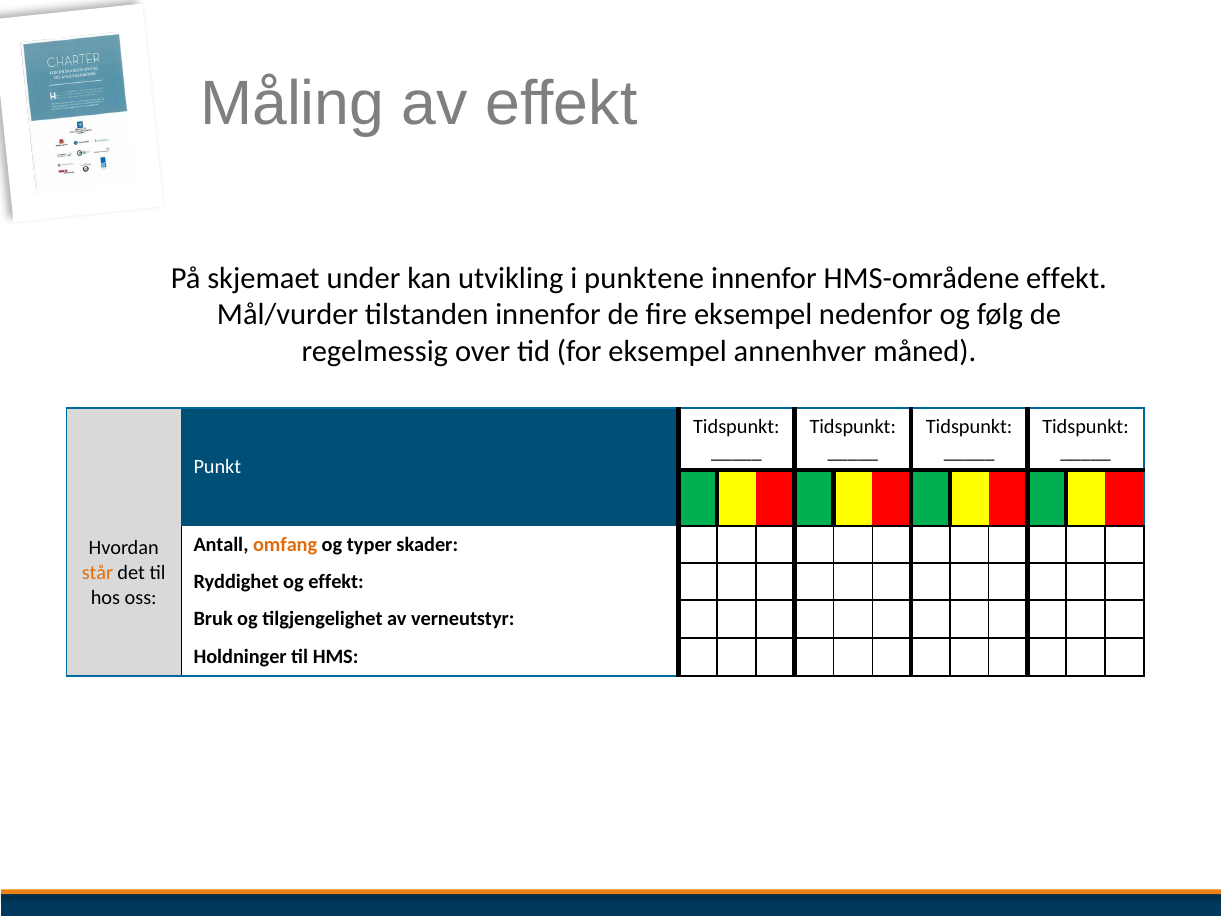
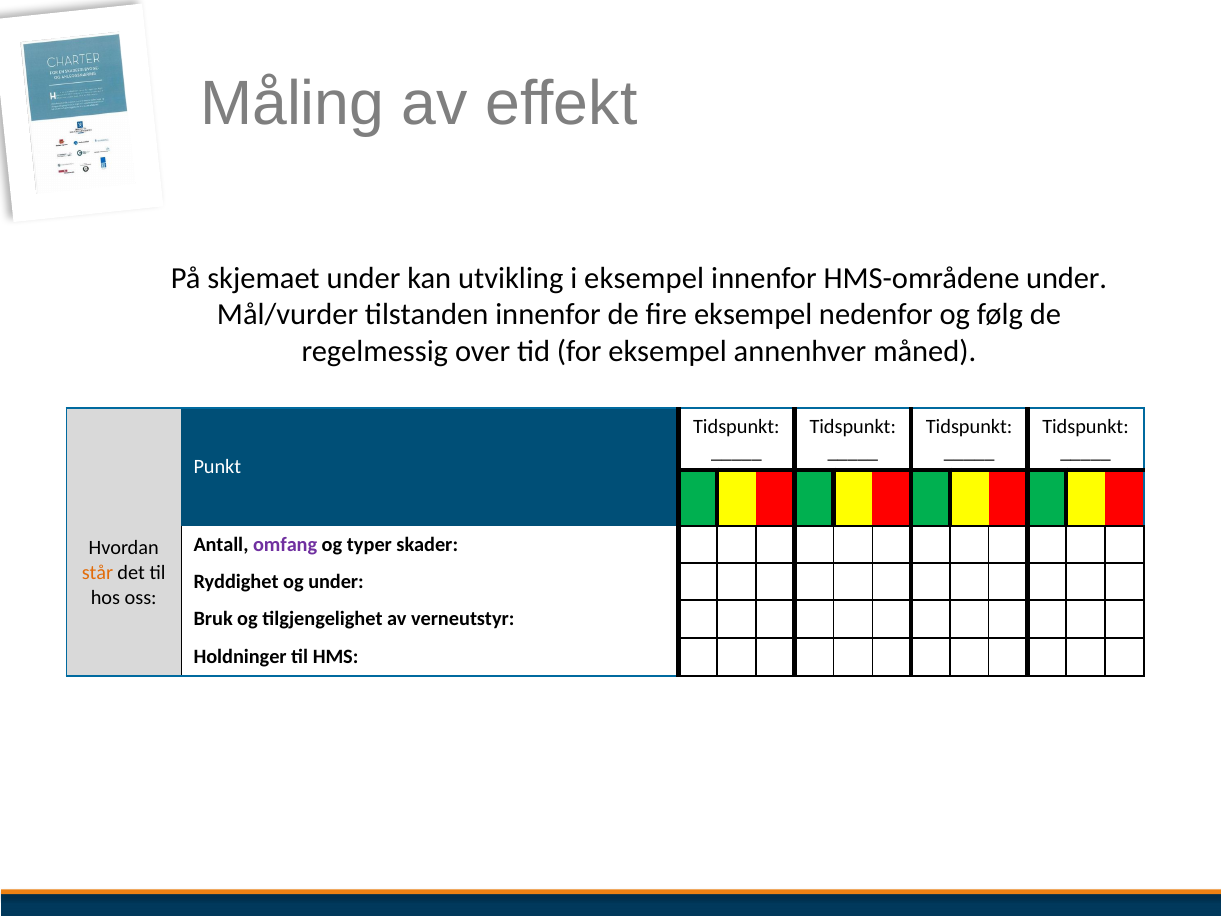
i punktene: punktene -> eksempel (644, 278)
HMS-områdene effekt: effekt -> under (1067, 278)
omfang colour: orange -> purple (285, 544)
og effekt: effekt -> under (336, 582)
